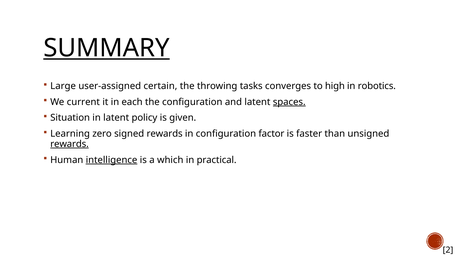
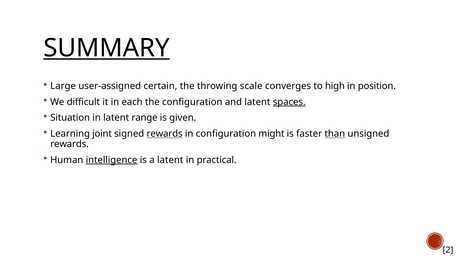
tasks: tasks -> scale (251, 86)
robotics: robotics -> position (377, 86)
current: current -> difficult (83, 102)
policy: policy -> range (145, 118)
zero: zero -> joint (102, 134)
rewards underline: none -> present (165, 134)
factor: factor -> might (271, 134)
than underline: none -> present (335, 134)
rewards underline: present -> none (70, 144)
a which: which -> latent (170, 160)
